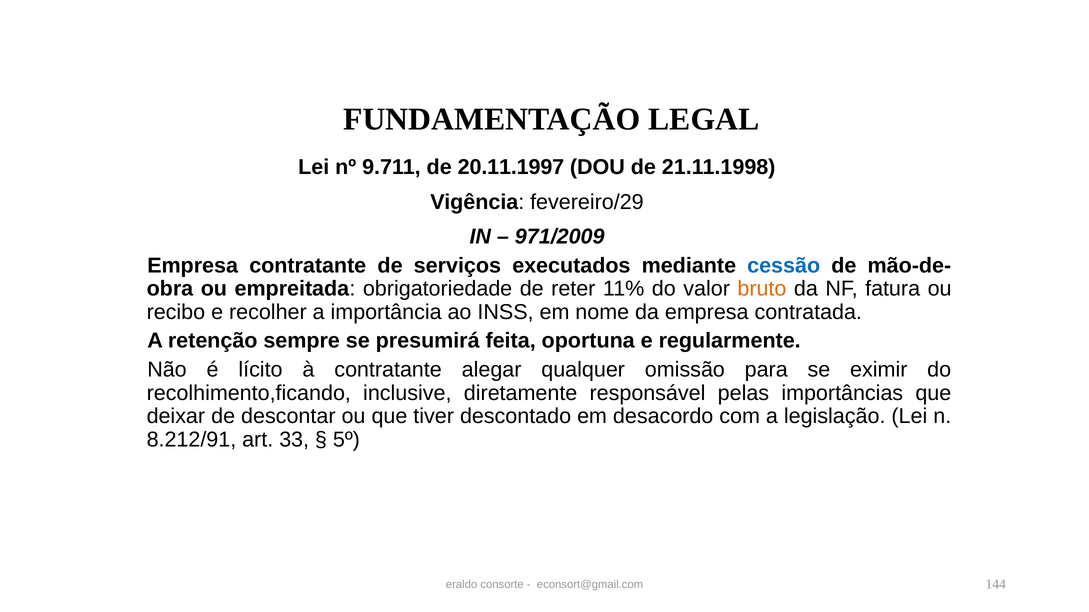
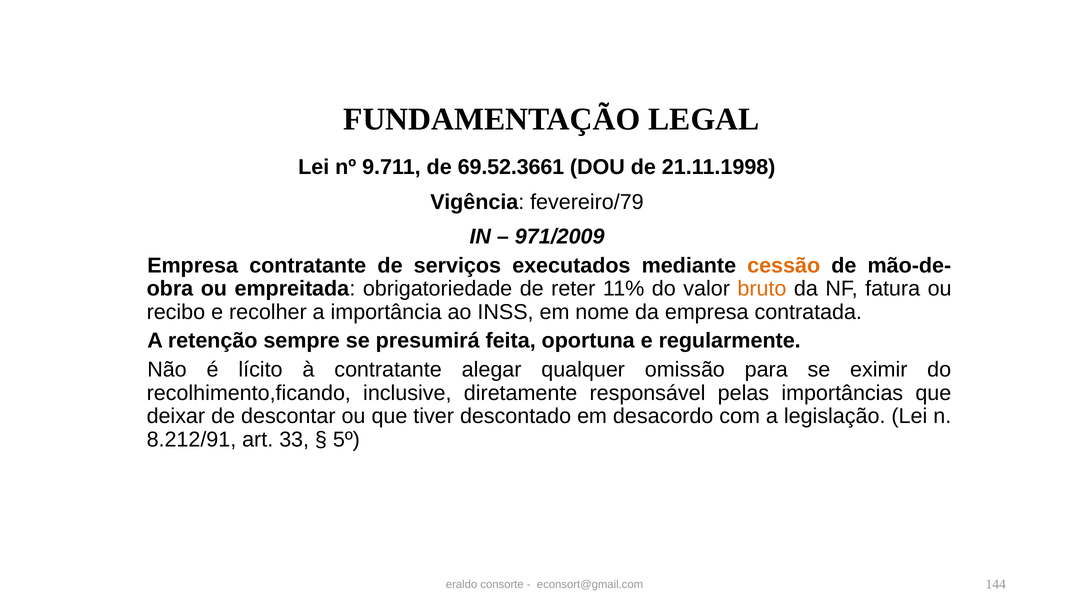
20.11.1997: 20.11.1997 -> 69.52.3661 (511, 167)
fevereiro/29: fevereiro/29 -> fevereiro/79 (587, 202)
cessão colour: blue -> orange (784, 266)
